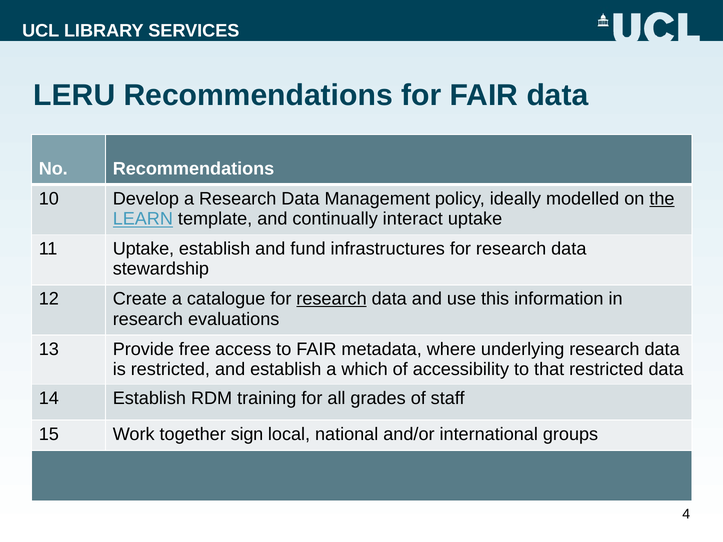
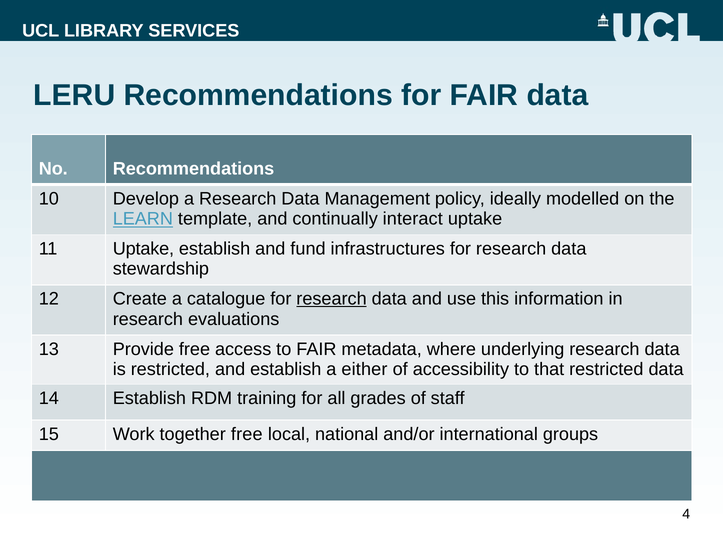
the underline: present -> none (662, 199)
which: which -> either (364, 369)
together sign: sign -> free (247, 434)
